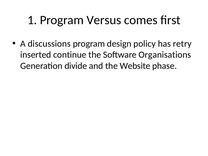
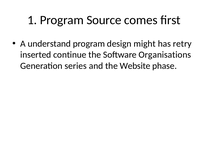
Versus: Versus -> Source (104, 20)
discussions: discussions -> understand (49, 44)
policy: policy -> might (145, 44)
divide: divide -> series (76, 66)
